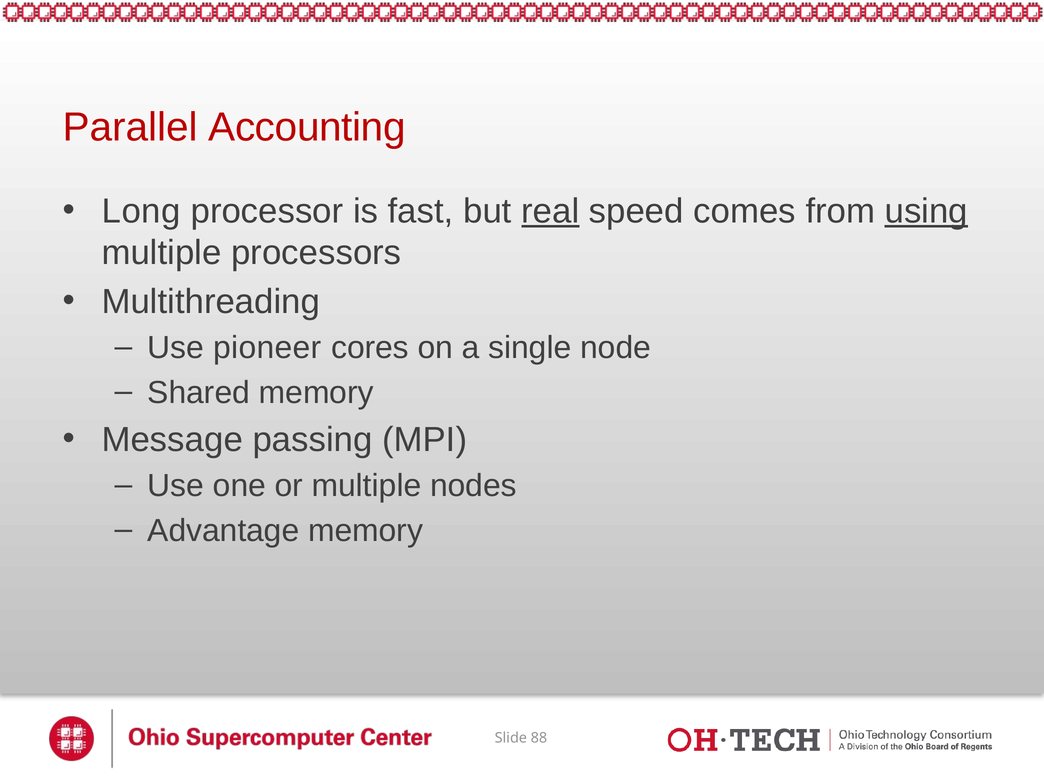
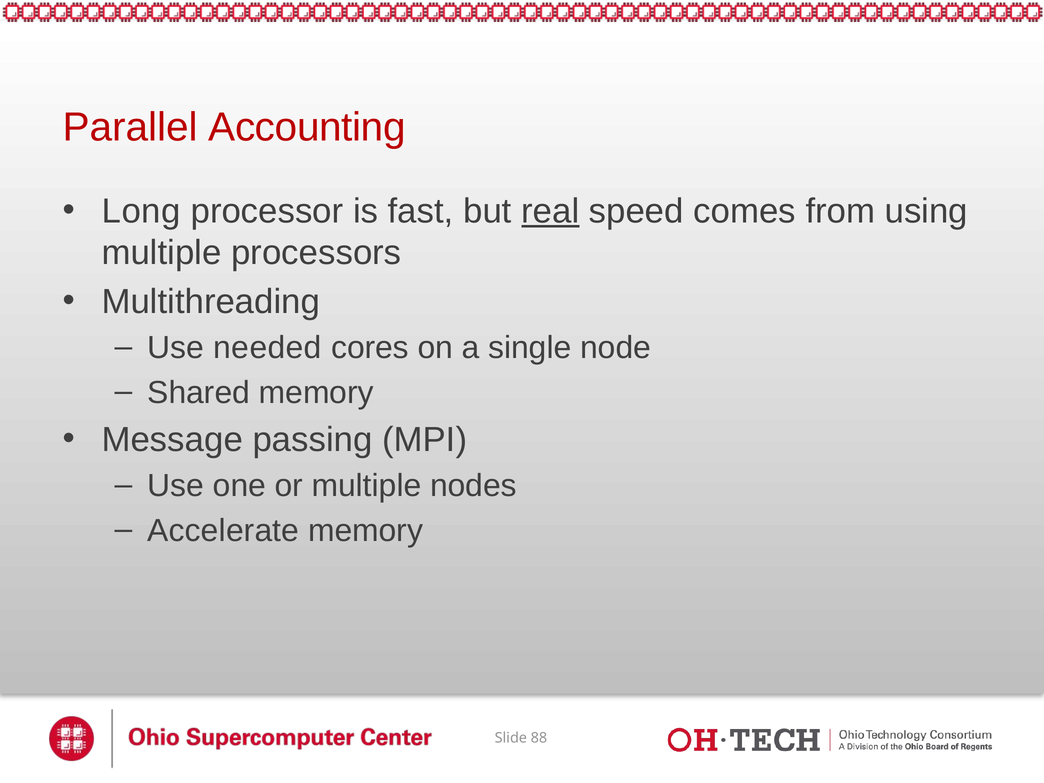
using underline: present -> none (926, 211)
pioneer: pioneer -> needed (267, 348)
Advantage: Advantage -> Accelerate (223, 531)
